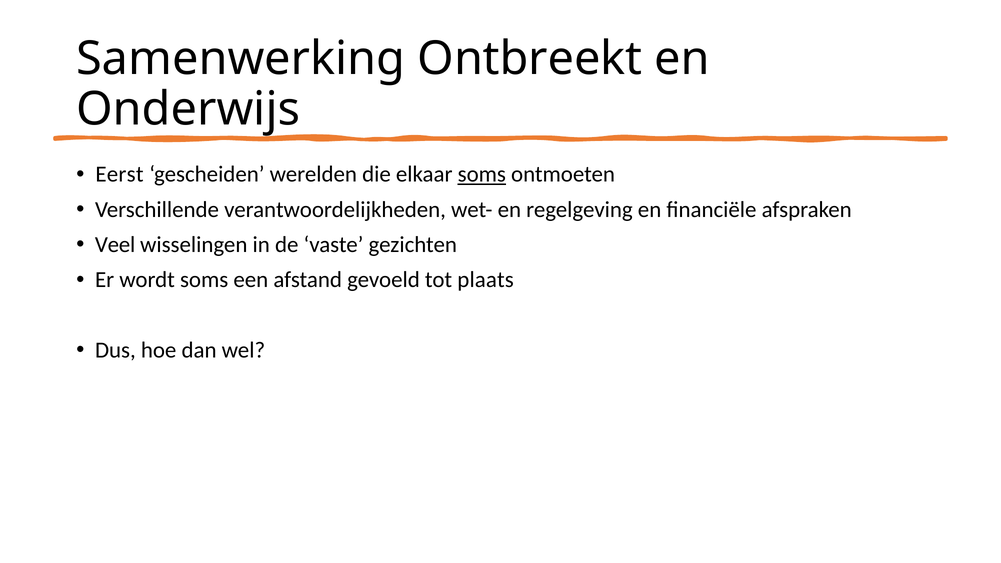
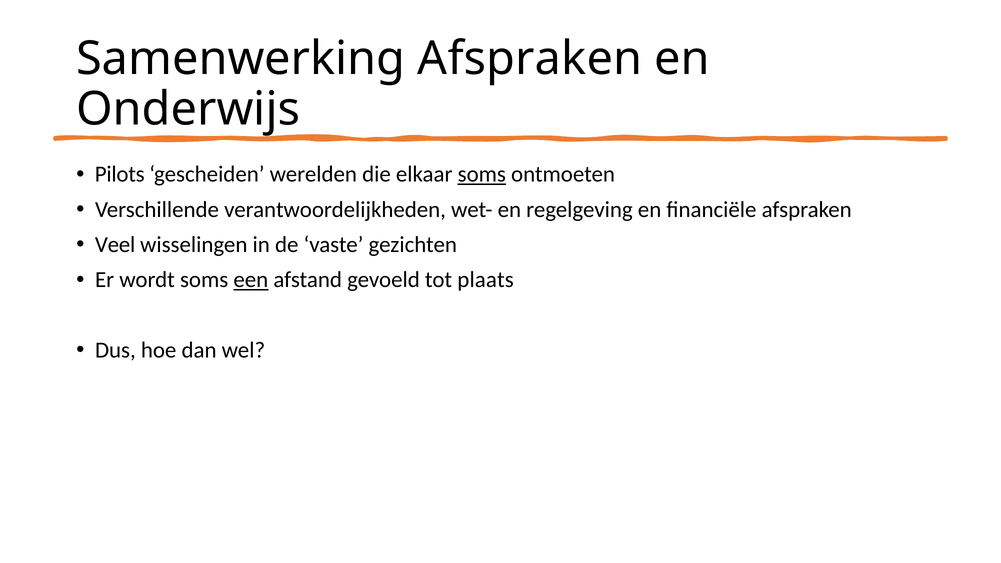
Samenwerking Ontbreekt: Ontbreekt -> Afspraken (530, 59)
Eerst: Eerst -> Pilots (120, 174)
een underline: none -> present (251, 280)
